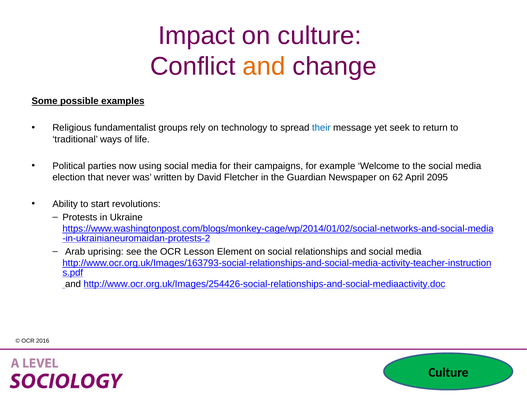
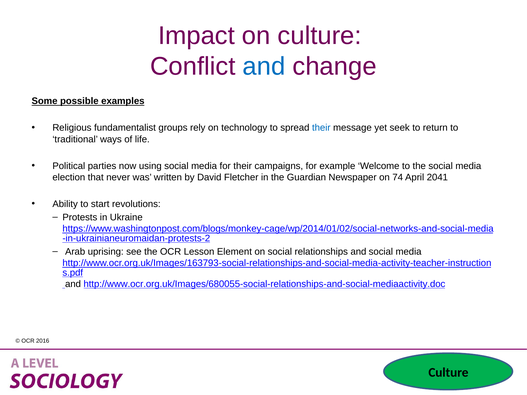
and colour: orange -> blue (264, 66)
62: 62 -> 74 (398, 177)
2095: 2095 -> 2041 (437, 177)
http://www.ocr.org.uk/Images/254426‐social‐relationships‐and‐social‐mediaactivity.doc: http://www.ocr.org.uk/Images/254426‐social‐relationships‐and‐social‐mediaactivity.doc -> http://www.ocr.org.uk/Images/680055‐social‐relationships‐and‐social‐mediaactivity.doc (264, 284)
